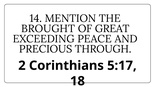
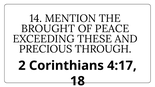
GREAT: GREAT -> PEACE (112, 29)
PEACE: PEACE -> THESE (95, 39)
5:17: 5:17 -> 4:17 (122, 66)
